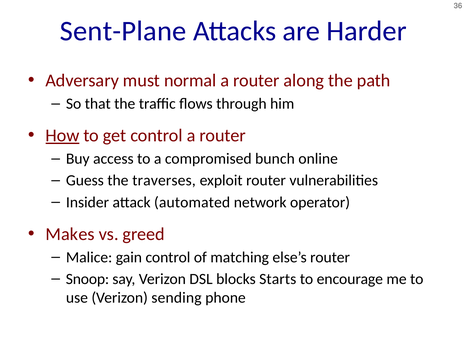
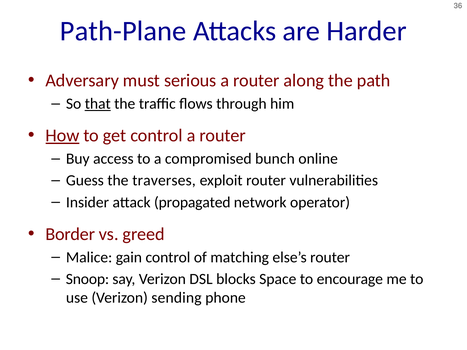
Sent-Plane: Sent-Plane -> Path-Plane (123, 31)
normal: normal -> serious (190, 81)
that underline: none -> present (98, 104)
automated: automated -> propagated (192, 202)
Makes: Makes -> Border (70, 234)
Starts: Starts -> Space (278, 279)
